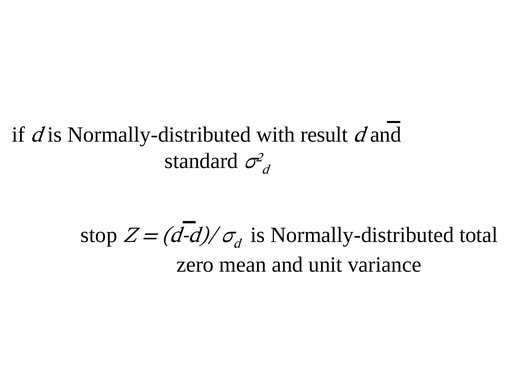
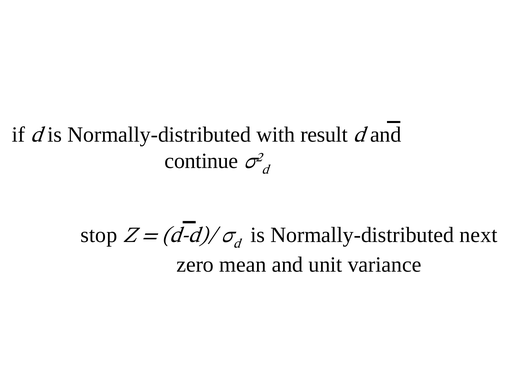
standard: standard -> continue (201, 161)
total: total -> next (479, 235)
